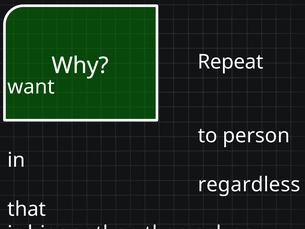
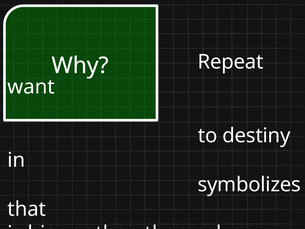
person: person -> destiny (256, 136)
regardless: regardless -> symbolizes (249, 184)
